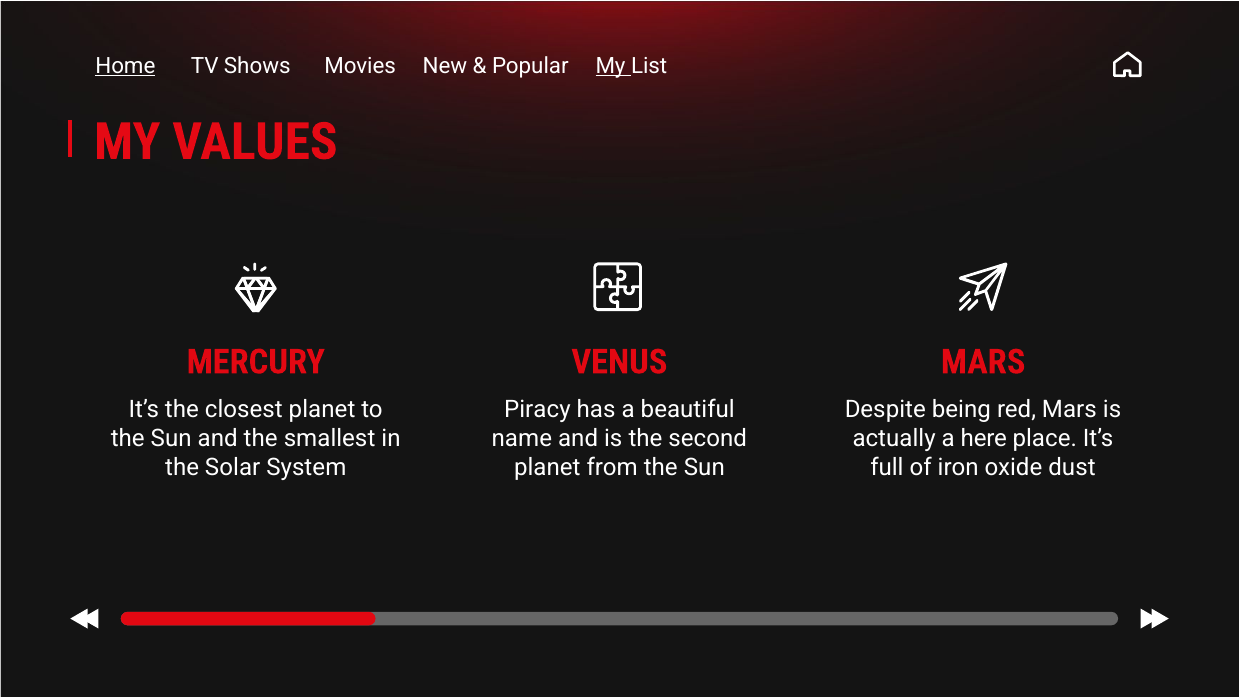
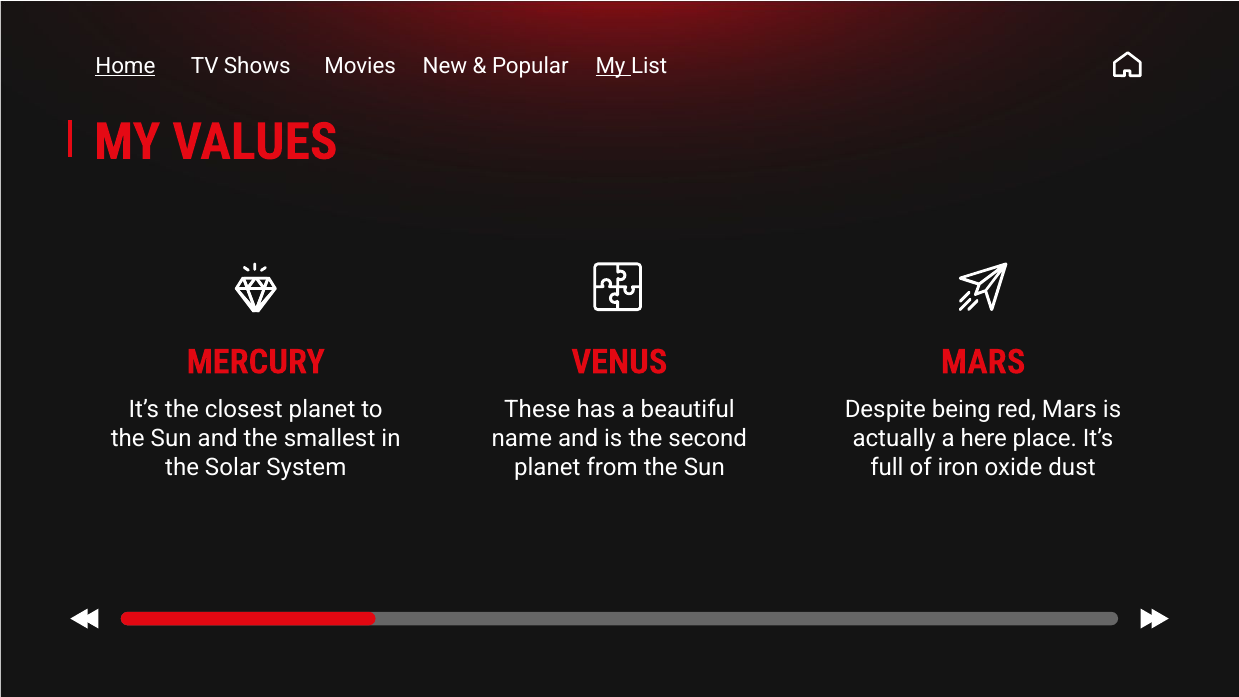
Piracy: Piracy -> These (537, 410)
